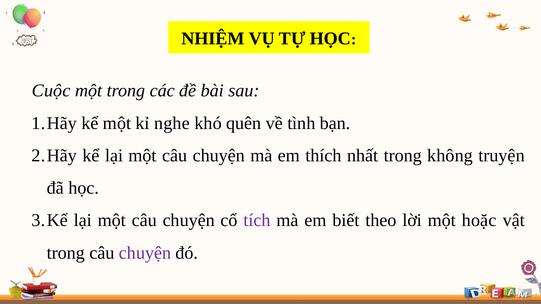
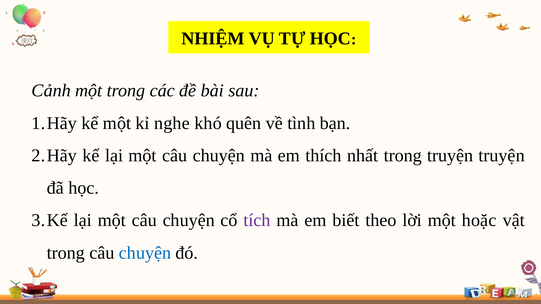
Cuộc: Cuộc -> Cảnh (51, 91)
trong không: không -> truyện (450, 156)
chuyện colour: purple -> blue (145, 253)
